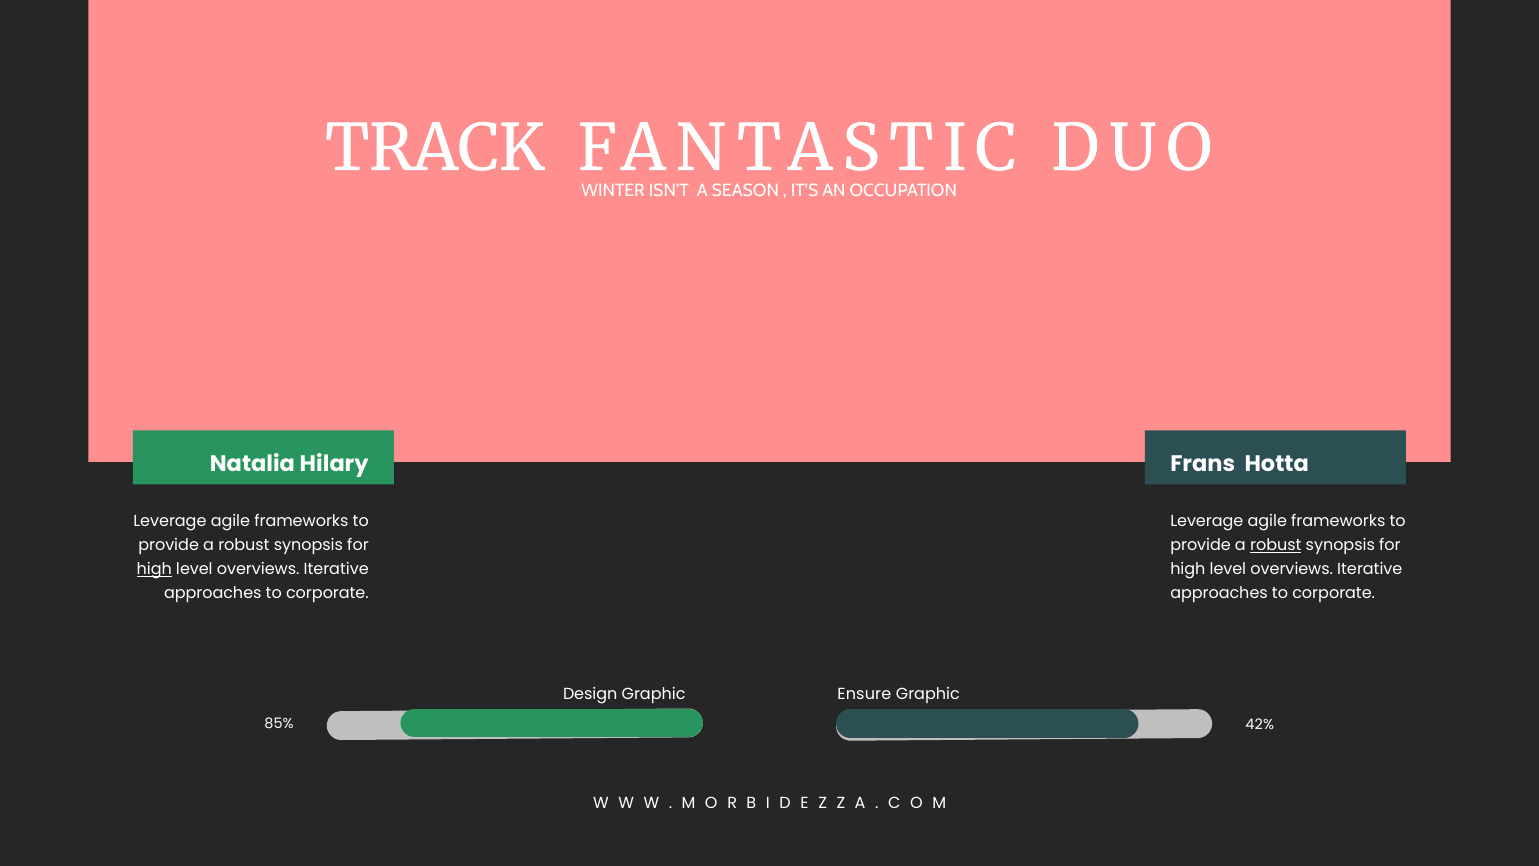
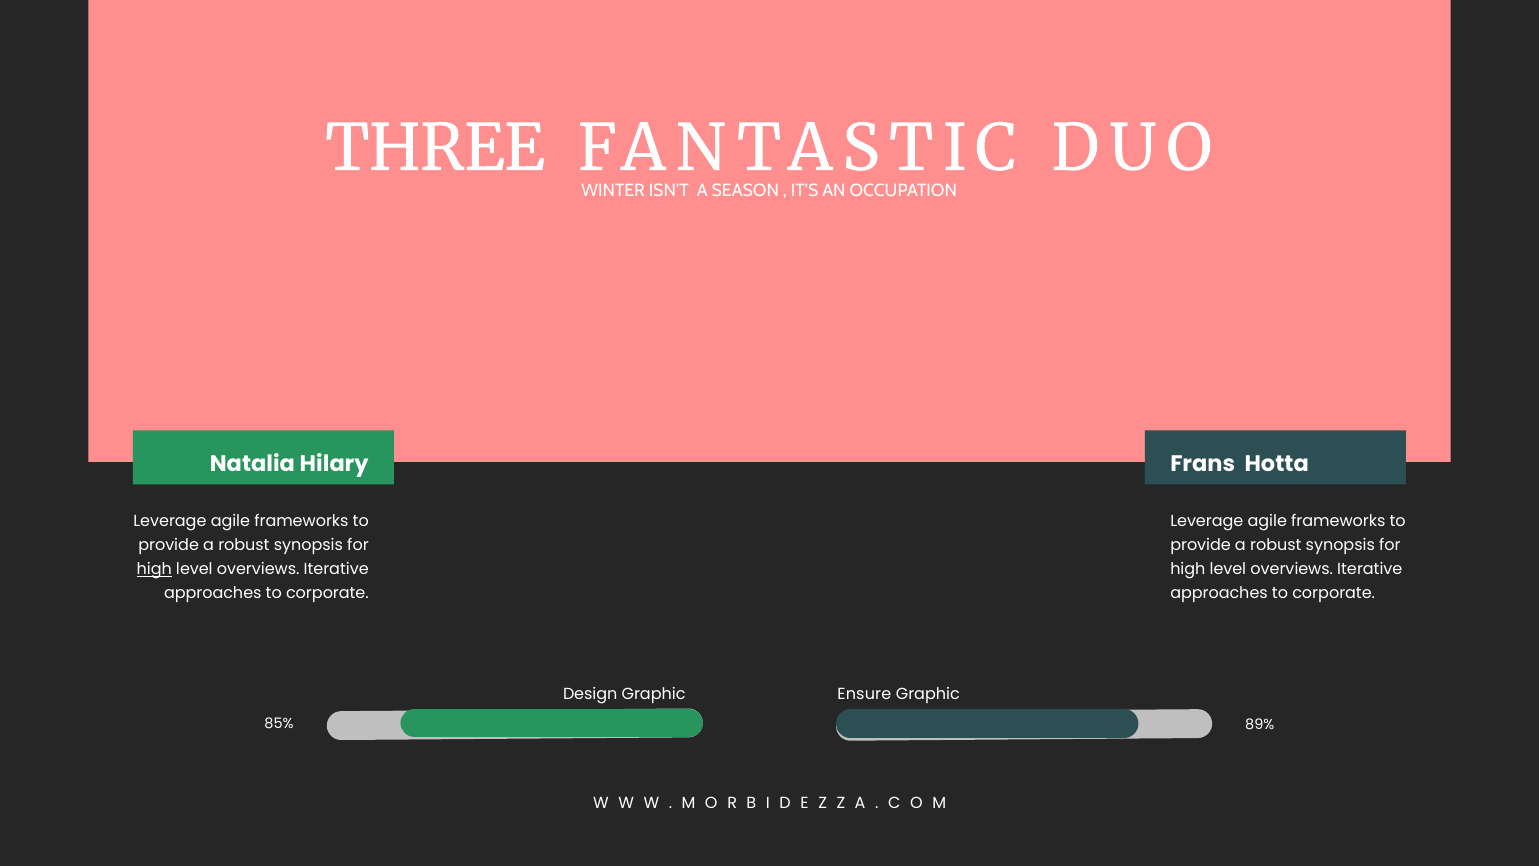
TRACK: TRACK -> THREE (435, 149)
robust underline: present -> none (1276, 545)
42%: 42% -> 89% (1260, 724)
